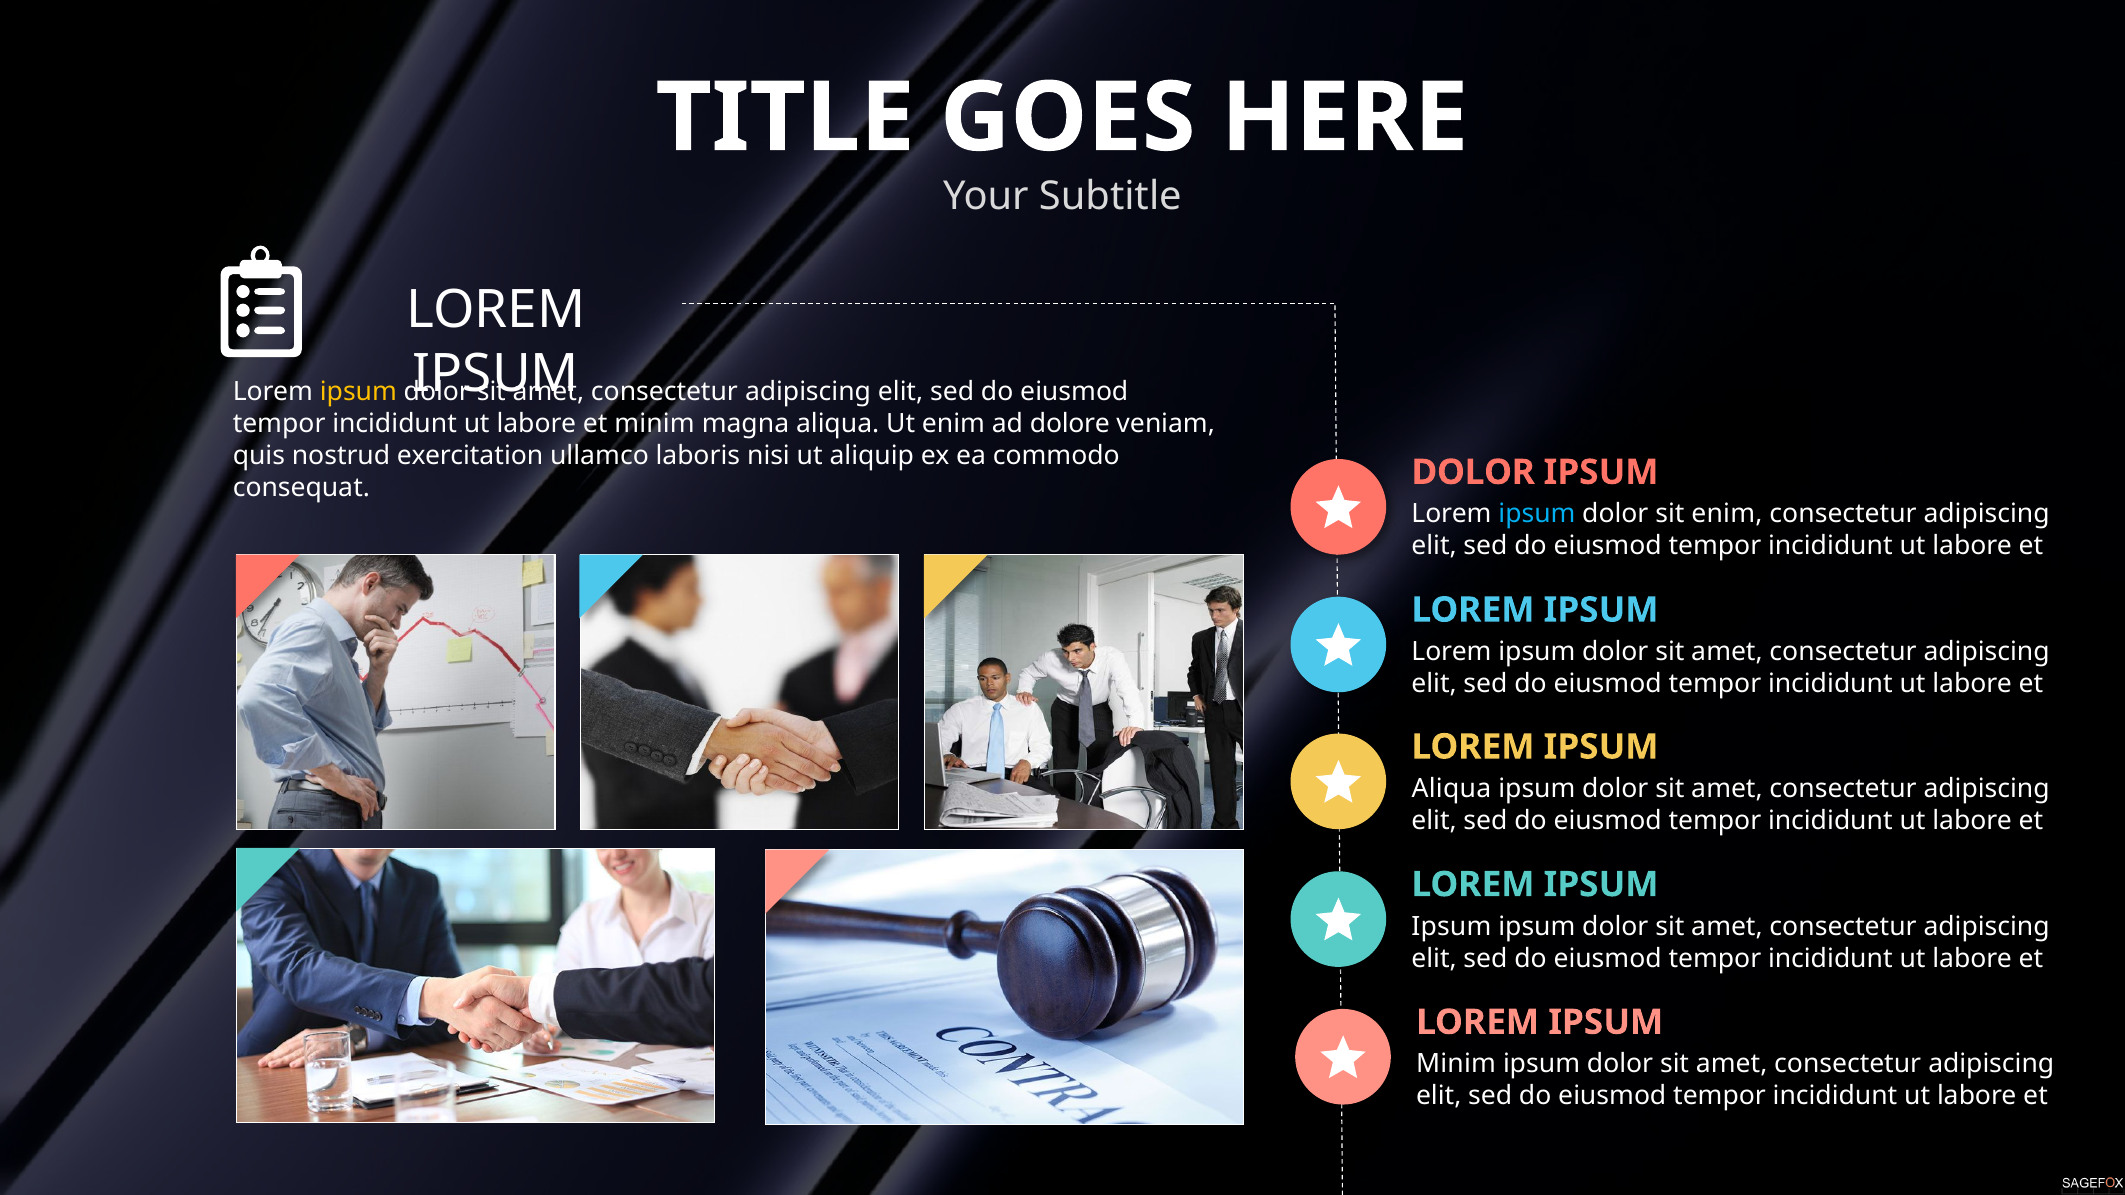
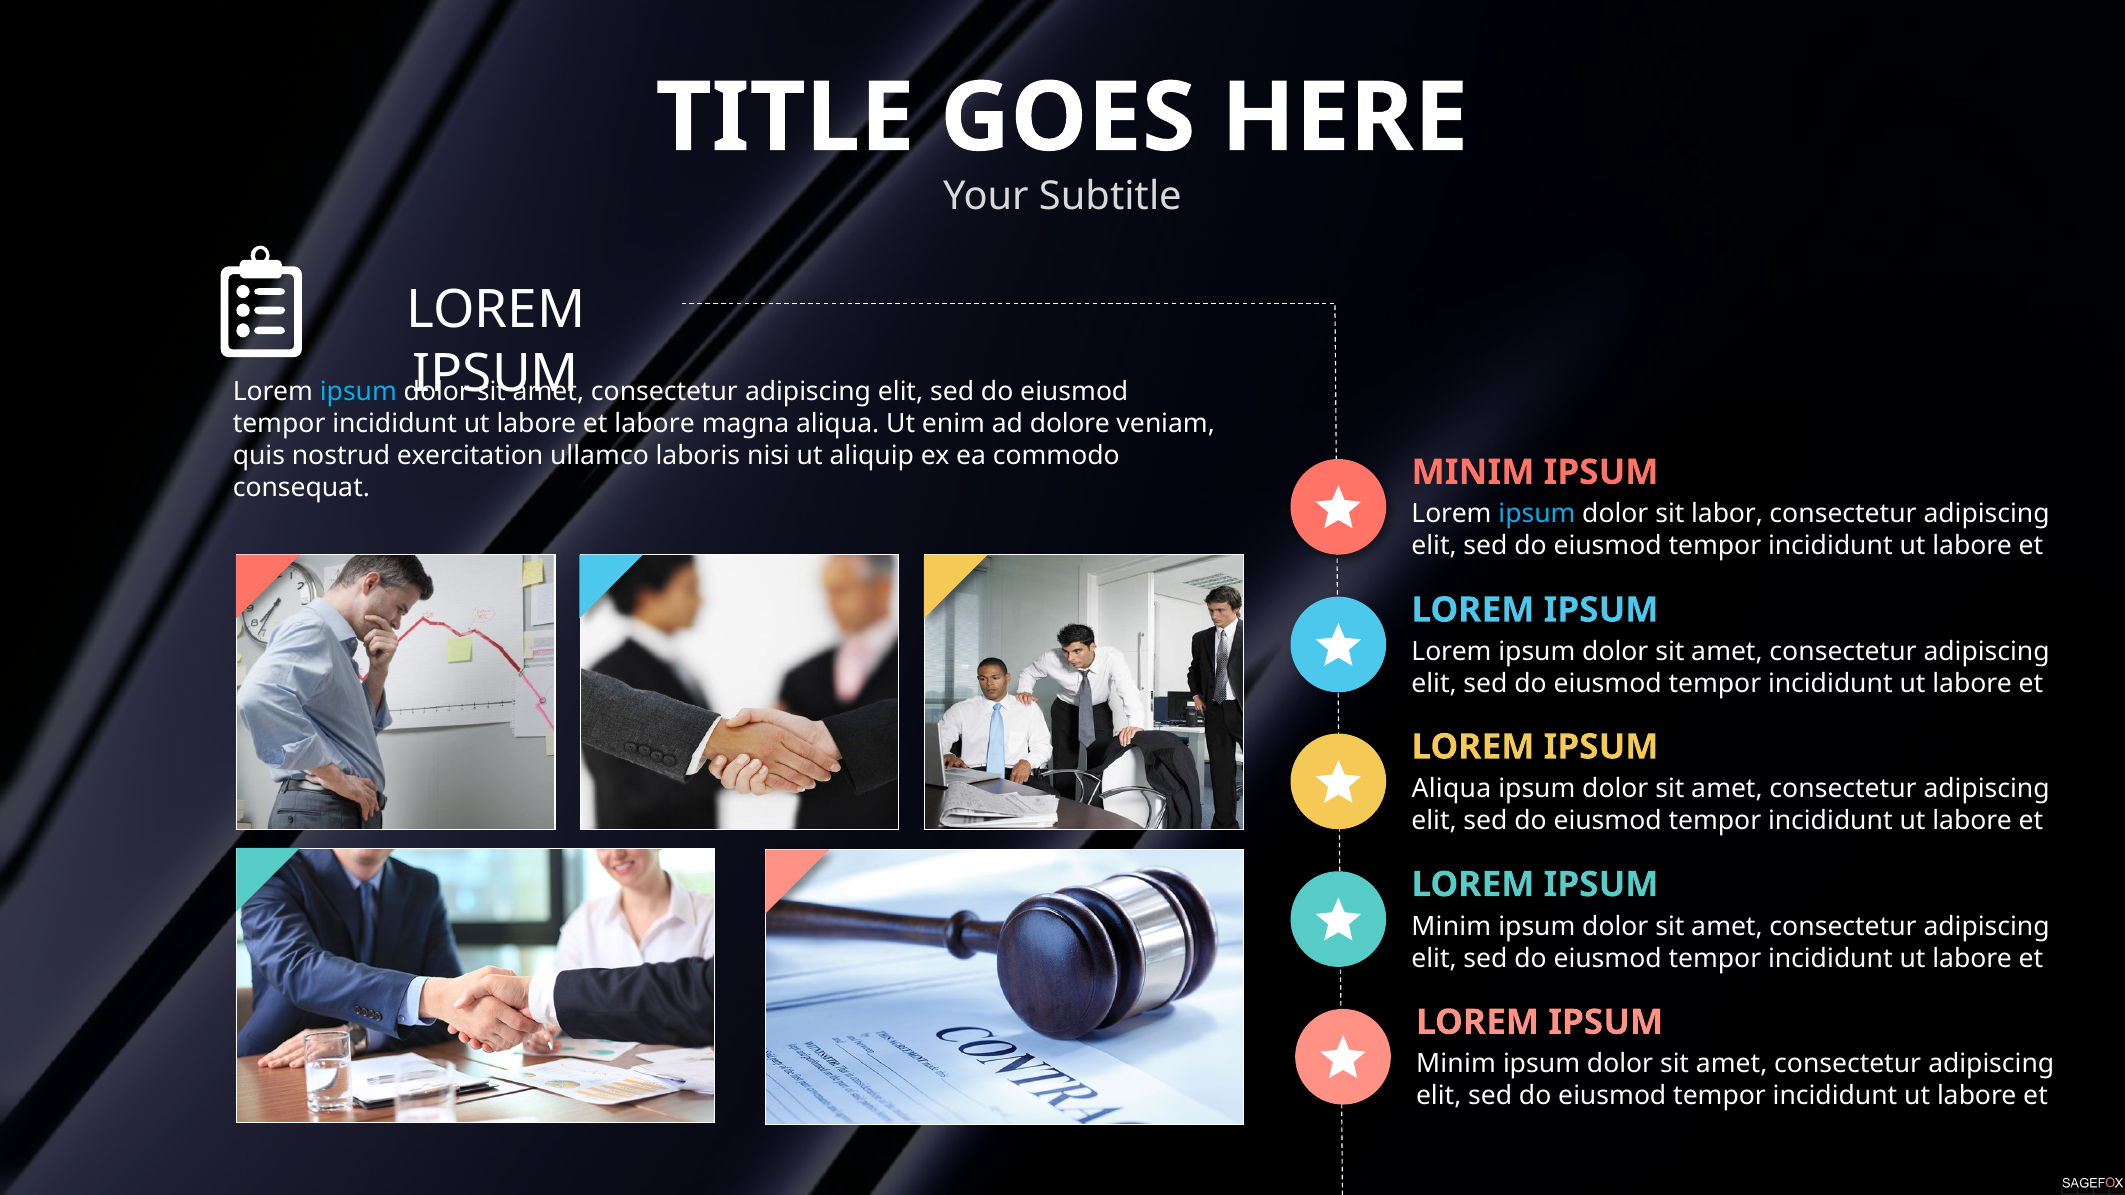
ipsum colour: yellow -> light blue (358, 392)
et minim: minim -> labore (655, 424)
DOLOR: DOLOR -> MINIM (1473, 472)
sit enim: enim -> labor (1727, 514)
Ipsum: Ipsum -> Minim (1451, 927)
